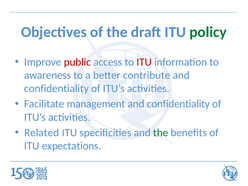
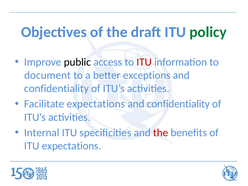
public colour: red -> black (77, 62)
awareness: awareness -> document (48, 75)
contribute: contribute -> exceptions (147, 75)
Facilitate management: management -> expectations (96, 104)
Related: Related -> Internal (42, 133)
the colour: green -> red (161, 133)
